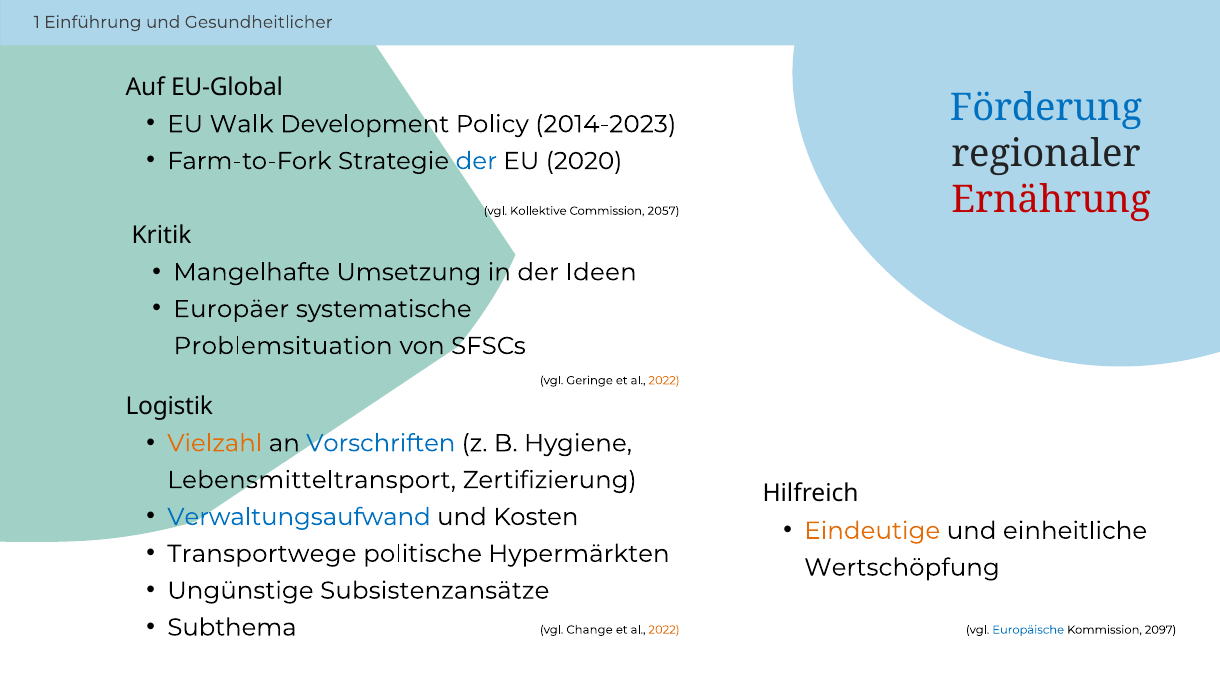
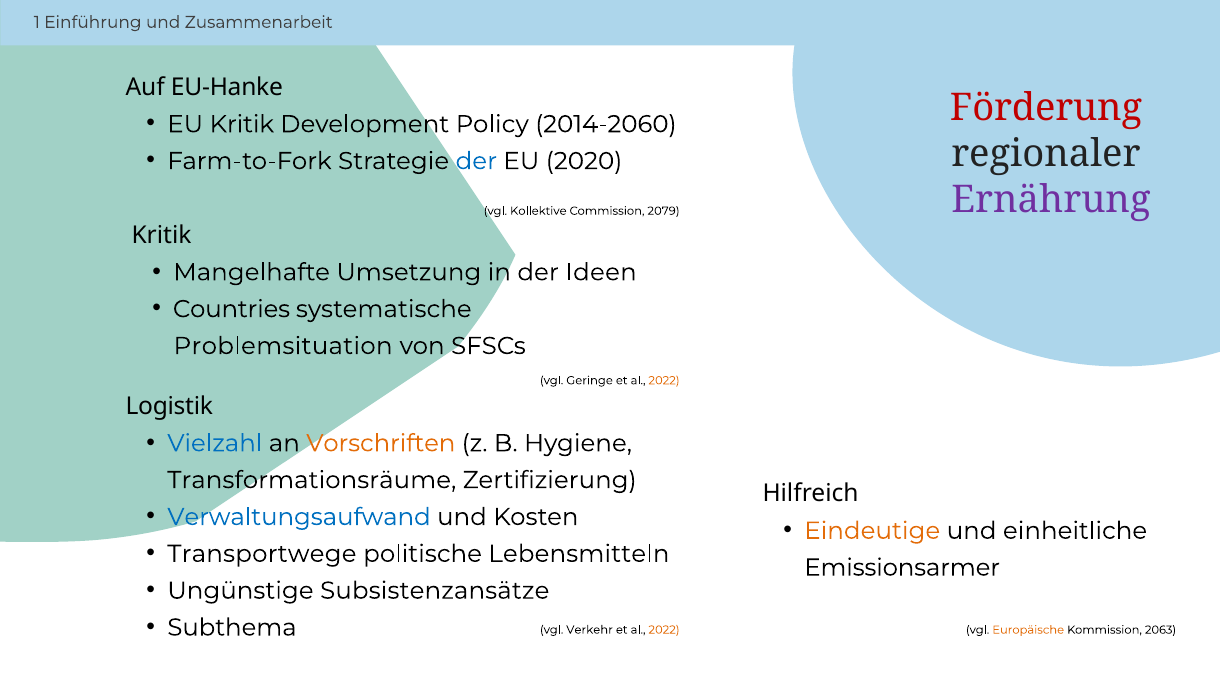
Gesundheitlicher: Gesundheitlicher -> Zusammenarbeit (259, 22)
EU-Global: EU-Global -> EU-Hanke (227, 87)
Förderung colour: blue -> red (1046, 108)
EU Walk: Walk -> Kritik (242, 124)
2014-2023: 2014-2023 -> 2014-2060 (606, 124)
Ernährung colour: red -> purple (1051, 200)
2057: 2057 -> 2079 (664, 211)
Europäer: Europäer -> Countries (231, 309)
Vielzahl colour: orange -> blue (215, 443)
Vorschriften colour: blue -> orange (381, 443)
Lebensmitteltransport: Lebensmitteltransport -> Transformationsräume (312, 480)
Hypermärkten: Hypermärkten -> Lebensmitteln (579, 554)
Wertschöpfung: Wertschöpfung -> Emissionsarmer (902, 568)
Change: Change -> Verkehr (590, 630)
Europäische colour: blue -> orange (1028, 630)
2097: 2097 -> 2063 (1161, 630)
